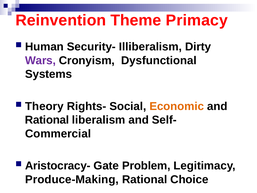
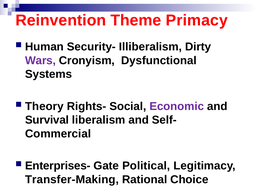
Economic colour: orange -> purple (177, 106)
Rational: Rational -> Survival (47, 120)
Aristocracy-: Aristocracy- -> Enterprises- (58, 166)
Problem: Problem -> Political (146, 166)
Produce-Making: Produce-Making -> Transfer-Making (72, 179)
